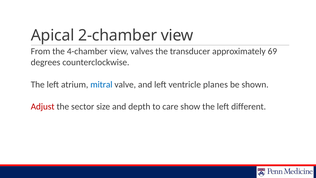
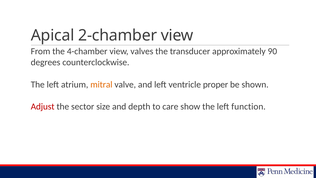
69: 69 -> 90 (272, 51)
mitral colour: blue -> orange (101, 84)
planes: planes -> proper (216, 84)
different: different -> function (249, 106)
